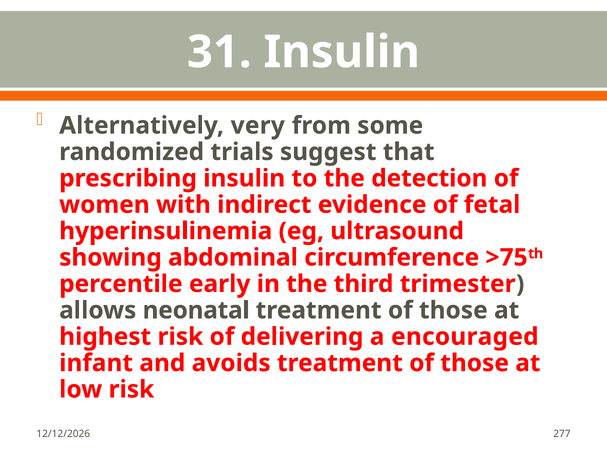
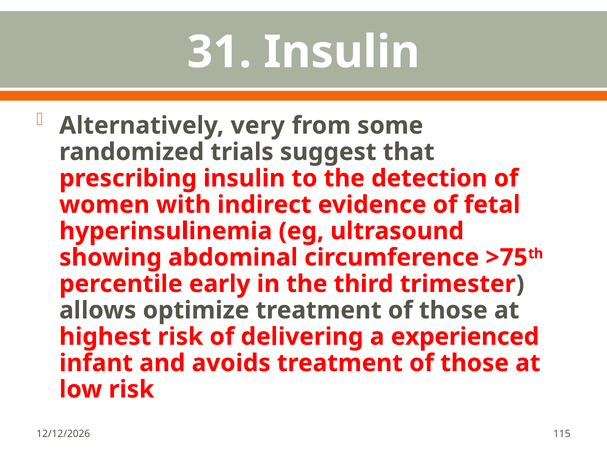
neonatal: neonatal -> optimize (196, 310)
encouraged: encouraged -> experienced (465, 337)
277: 277 -> 115 (562, 434)
